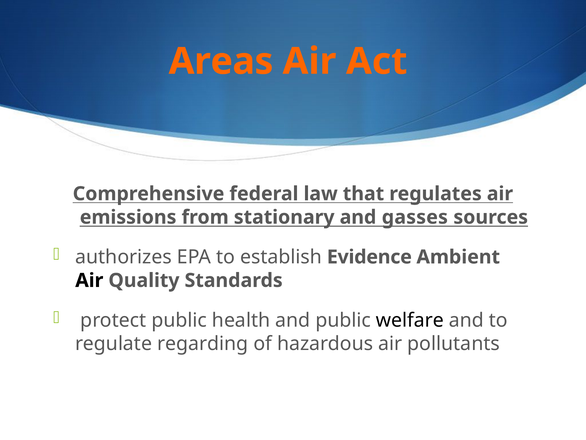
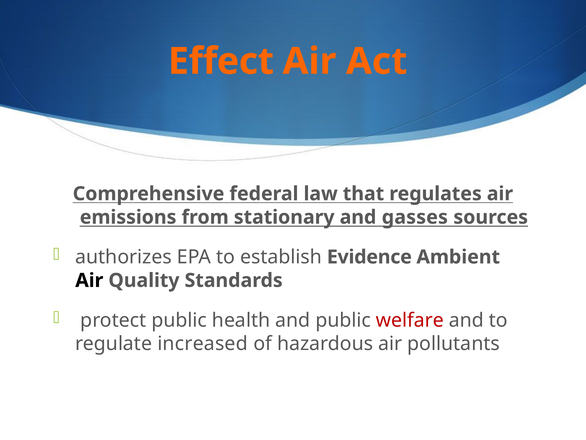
Areas: Areas -> Effect (221, 61)
welfare colour: black -> red (410, 320)
regarding: regarding -> increased (203, 343)
